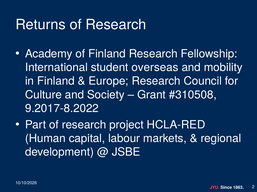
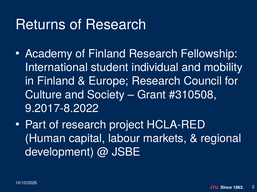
overseas: overseas -> individual (155, 68)
